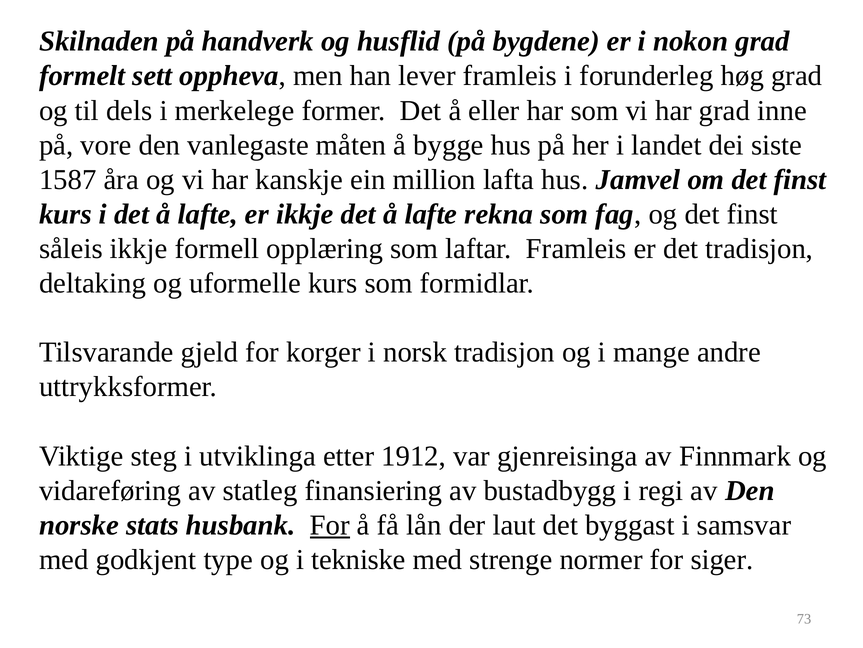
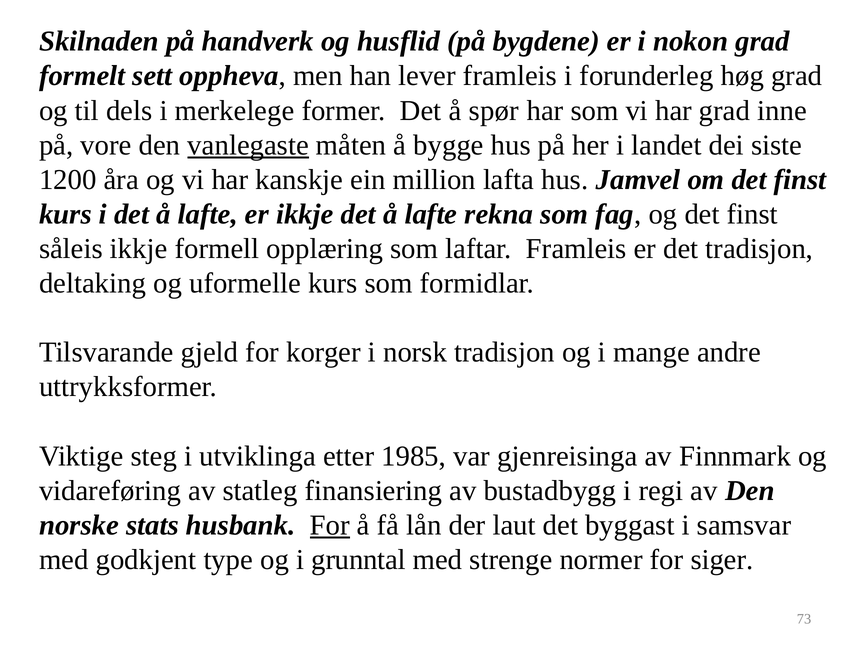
eller: eller -> spør (494, 110)
vanlegaste underline: none -> present (248, 145)
1587: 1587 -> 1200 (68, 179)
1912: 1912 -> 1985 (414, 456)
tekniske: tekniske -> grunntal (359, 559)
